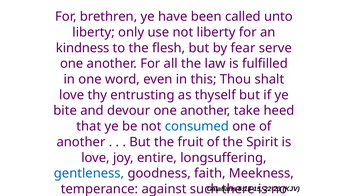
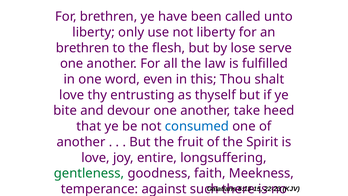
kindness: kindness -> brethren (83, 48)
fear: fear -> lose (243, 48)
gentleness colour: blue -> green (89, 173)
